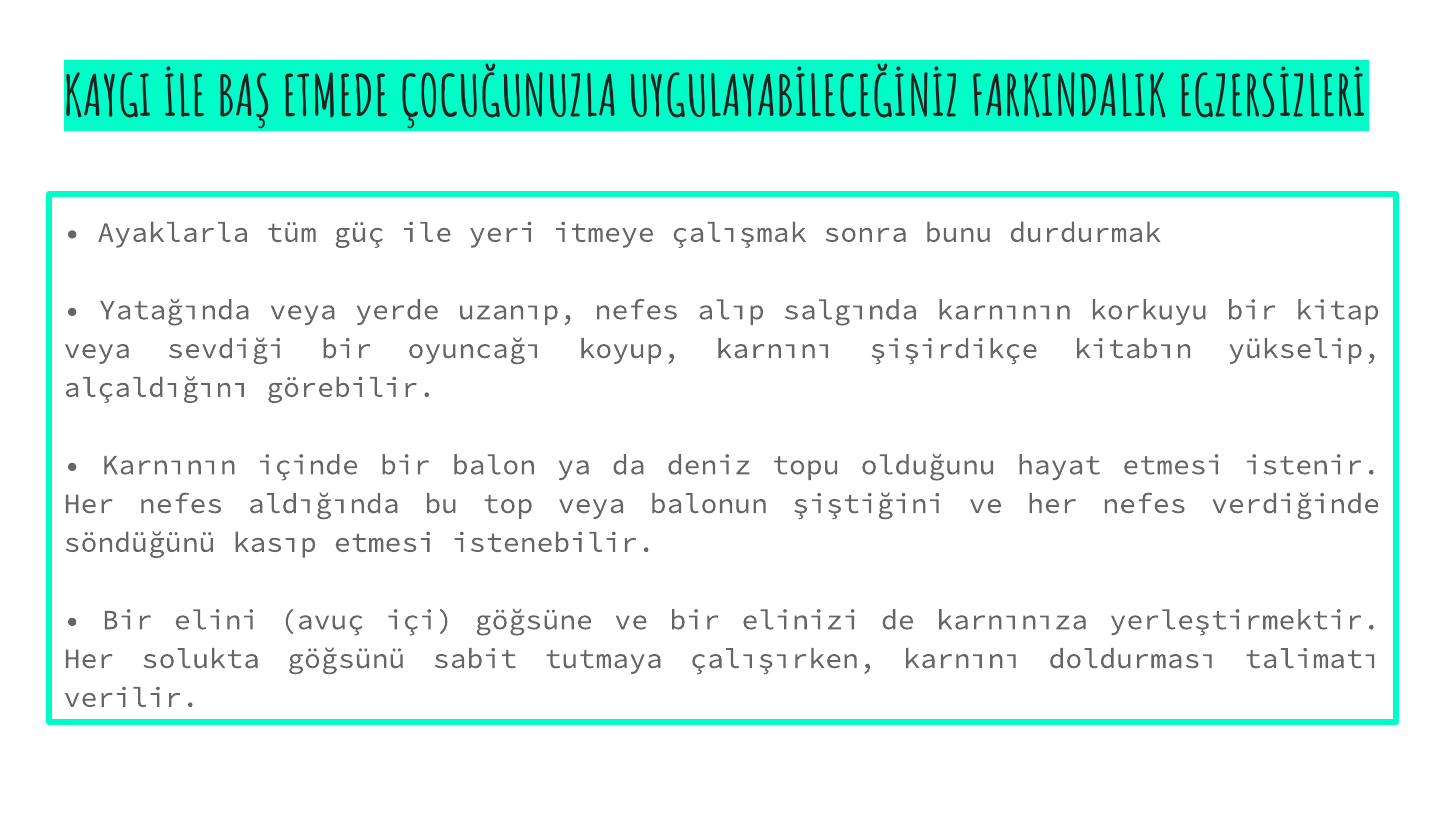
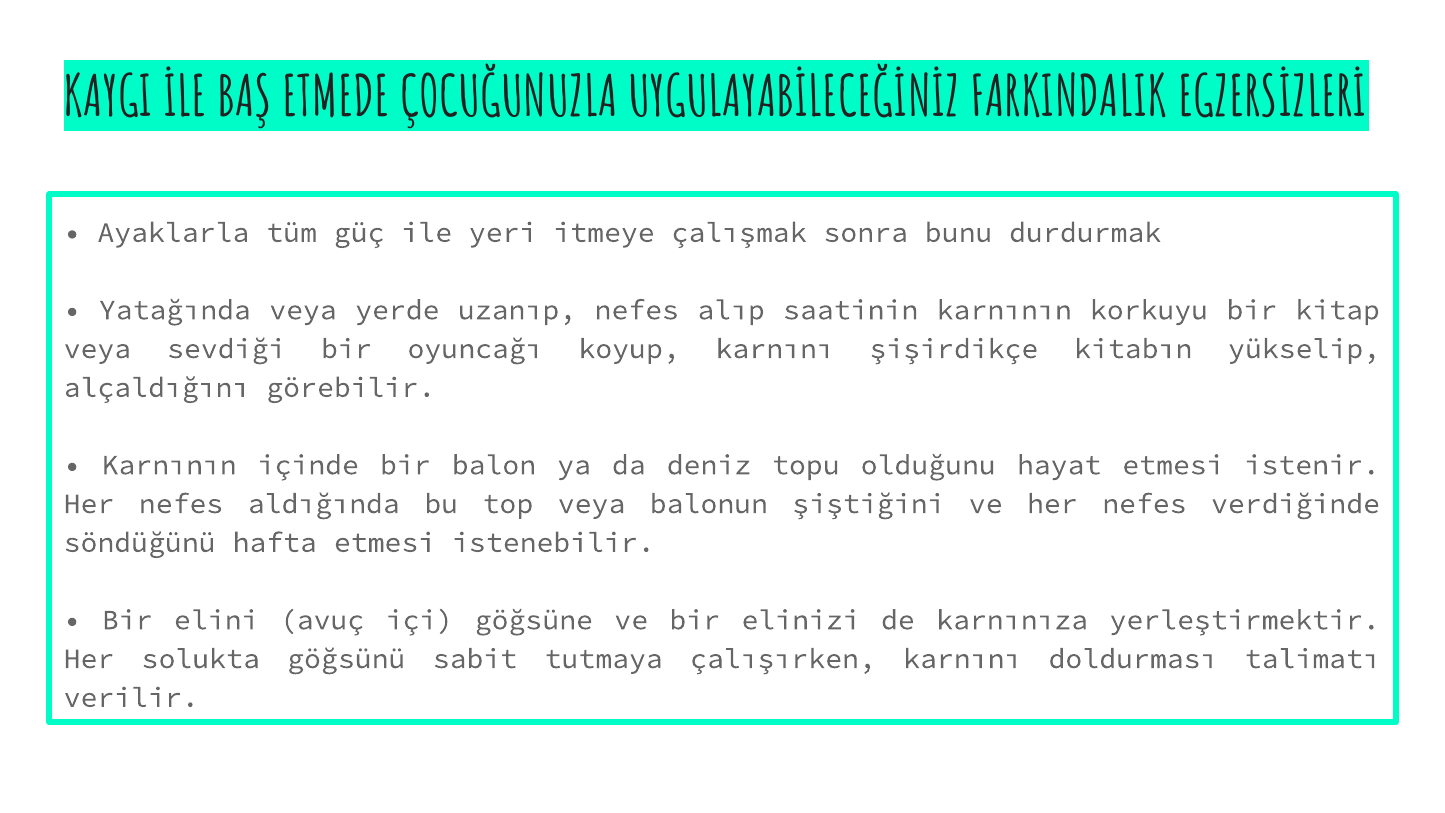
salgında: salgında -> saatinin (851, 310)
kasıp: kasıp -> hafta (275, 542)
